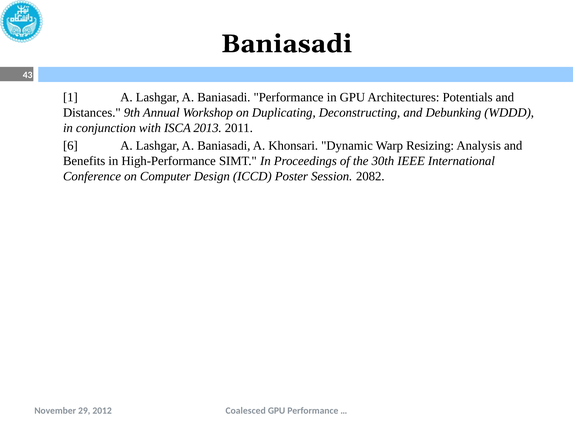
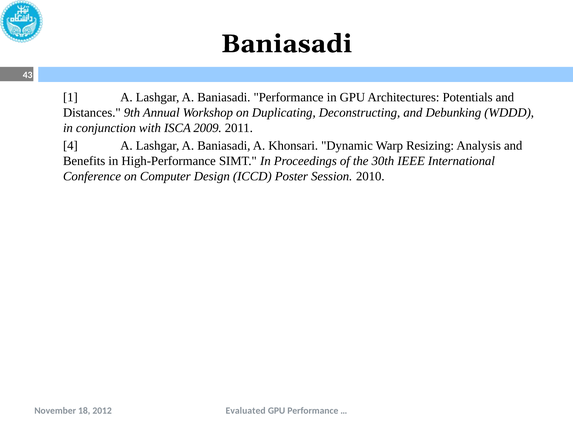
2013: 2013 -> 2009 (208, 128)
6: 6 -> 4 (70, 146)
2082: 2082 -> 2010 (370, 176)
Coalesced: Coalesced -> Evaluated (246, 410)
29: 29 -> 18 (84, 410)
